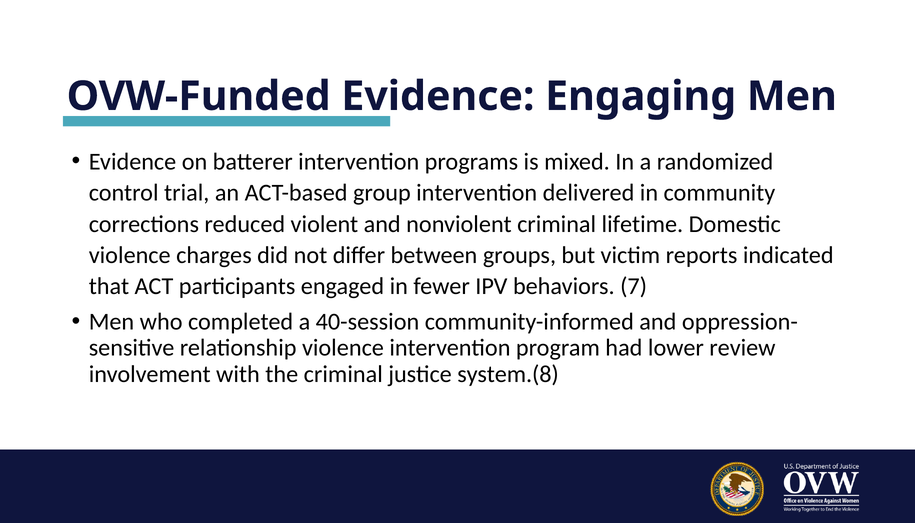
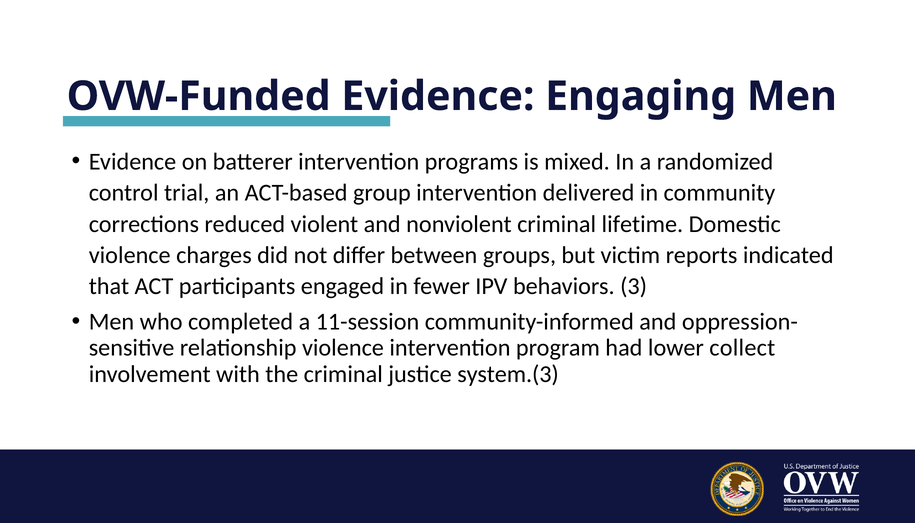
7: 7 -> 3 (634, 286)
40-session: 40-session -> 11-session (367, 322)
review: review -> collect (742, 348)
system.(8: system.(8 -> system.(3 (508, 374)
